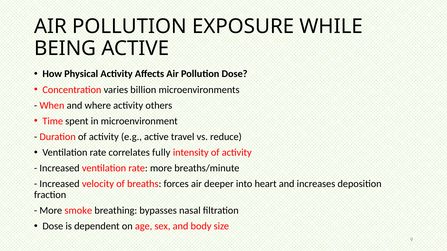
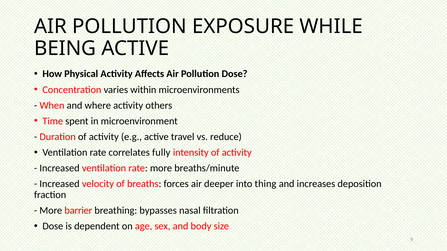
billion: billion -> within (143, 90)
heart: heart -> thing (266, 184)
smoke: smoke -> barrier (78, 211)
